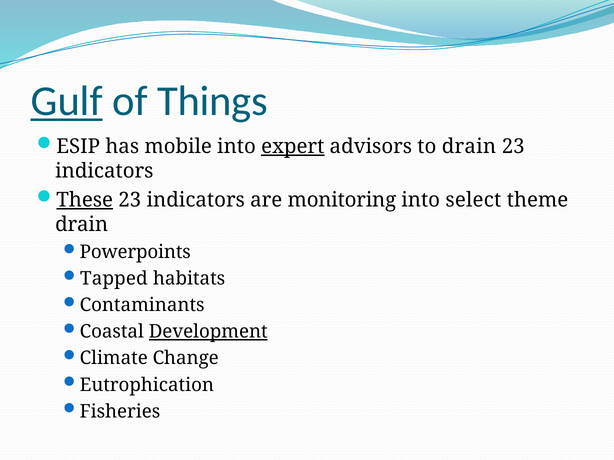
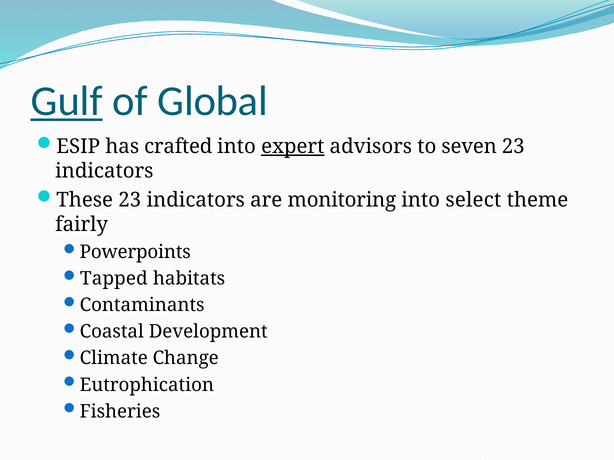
Things: Things -> Global (213, 101)
mobile: mobile -> crafted (178, 147)
to drain: drain -> seven (469, 147)
These underline: present -> none (85, 200)
drain: drain -> fairly (82, 225)
Development underline: present -> none (208, 332)
